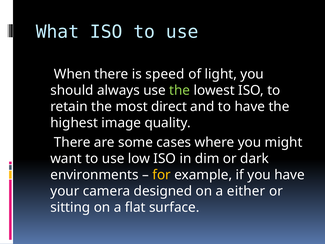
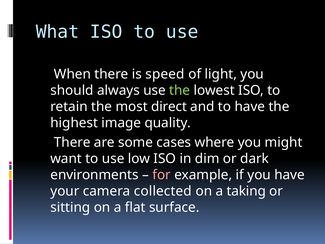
for colour: yellow -> pink (162, 175)
designed: designed -> collected (163, 191)
either: either -> taking (246, 191)
